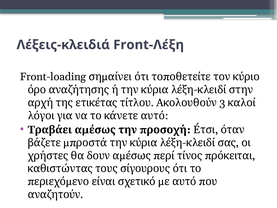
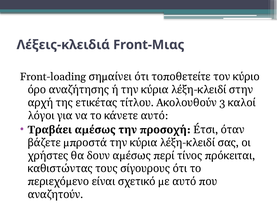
Front-Λέξη: Front-Λέξη -> Front-Μιας (149, 45)
